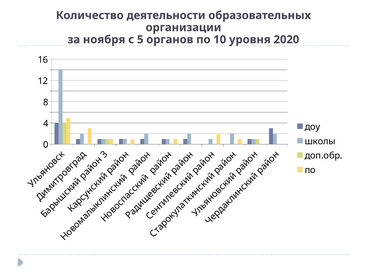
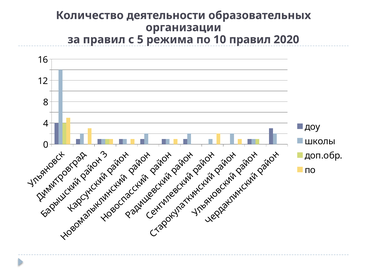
за ноября: ноября -> правил (104, 40)
органов: органов -> режима (170, 40)
10 уровня: уровня -> правил (250, 40)
